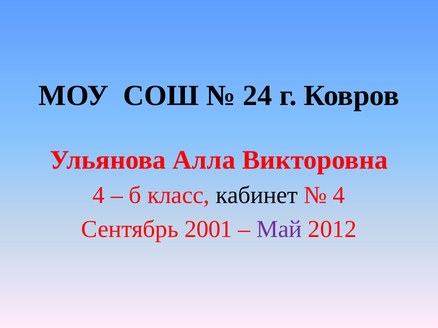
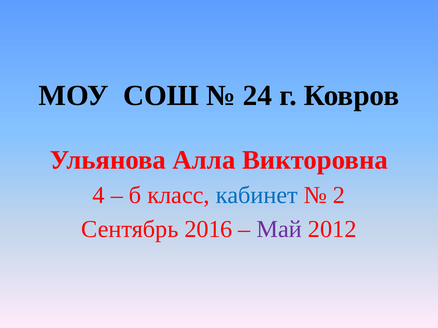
кабинет colour: black -> blue (257, 196)
4: 4 -> 2 (339, 196)
2001: 2001 -> 2016 (209, 230)
